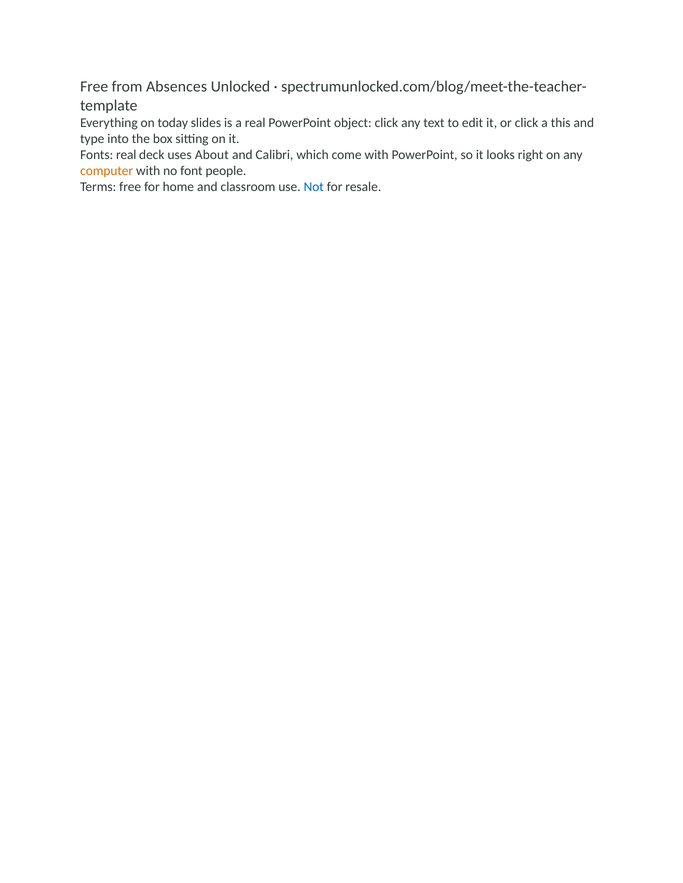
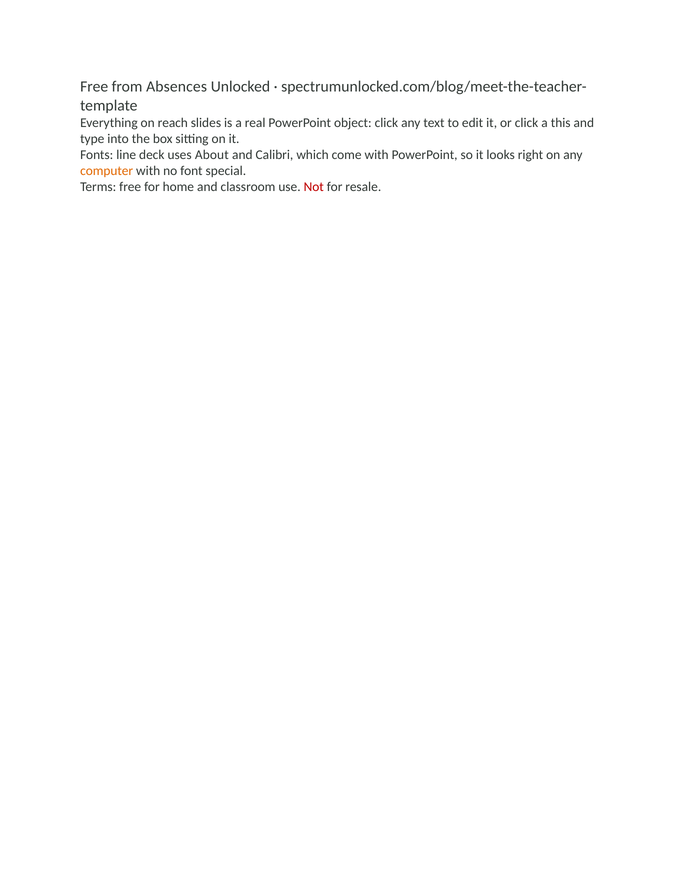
today: today -> reach (173, 123)
Fonts real: real -> line (126, 155)
people: people -> special (226, 171)
Not colour: blue -> red (314, 187)
